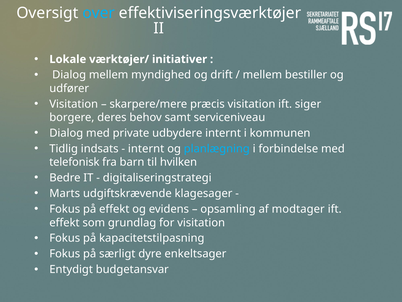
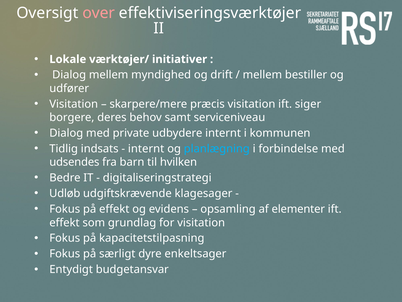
over colour: light blue -> pink (99, 13)
telefonisk: telefonisk -> udsendes (74, 162)
Marts: Marts -> Udløb (65, 193)
modtager: modtager -> elementer (298, 209)
